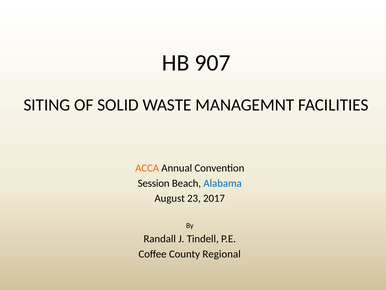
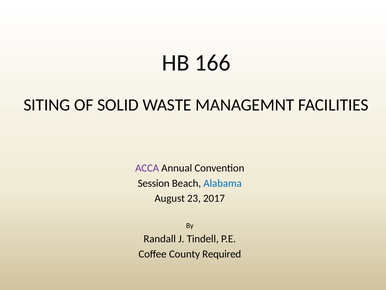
907: 907 -> 166 (213, 63)
ACCA colour: orange -> purple (147, 168)
Regional: Regional -> Required (222, 254)
